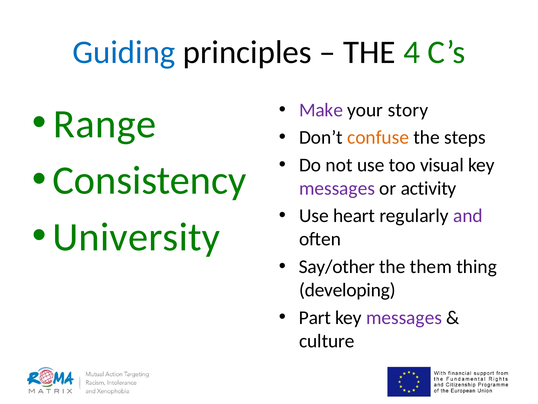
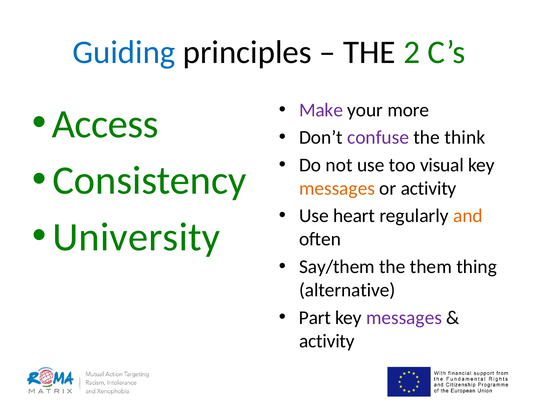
4: 4 -> 2 (412, 52)
story: story -> more (408, 110)
Range: Range -> Access (105, 124)
confuse colour: orange -> purple (378, 137)
steps: steps -> think (465, 137)
messages colour: purple -> orange (337, 188)
and colour: purple -> orange (468, 216)
Say/other: Say/other -> Say/them (337, 266)
developing: developing -> alternative (347, 290)
culture: culture -> activity (327, 341)
